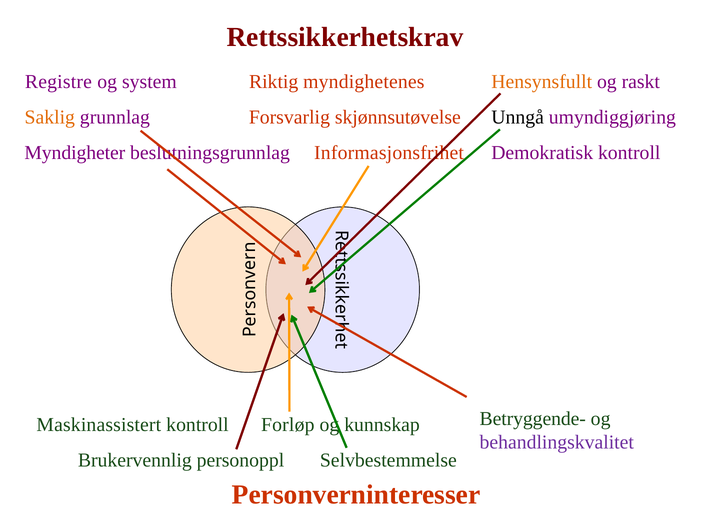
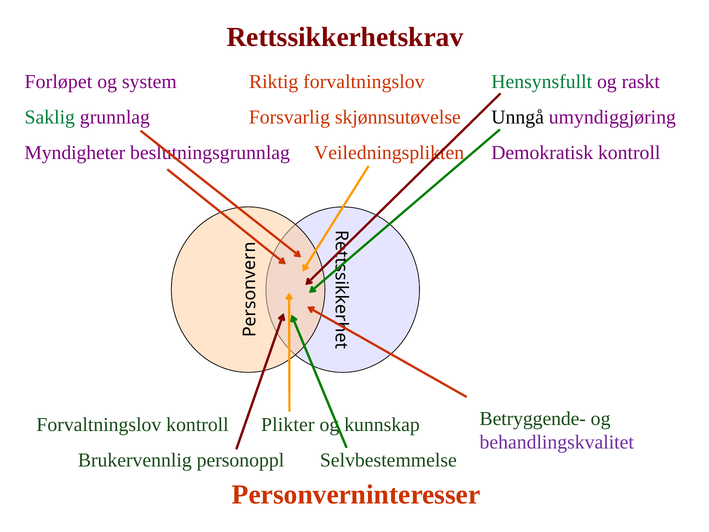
Registre: Registre -> Forløpet (58, 82)
Riktig myndighetenes: myndighetenes -> forvaltningslov (364, 82)
Hensynsfullt colour: orange -> green (542, 82)
Saklig colour: orange -> green (50, 117)
Informasjonsfrihet: Informasjonsfrihet -> Veiledningsplikten (389, 153)
Maskinassistert: Maskinassistert -> Forvaltningslov (99, 424)
Forløp: Forløp -> Plikter (288, 424)
